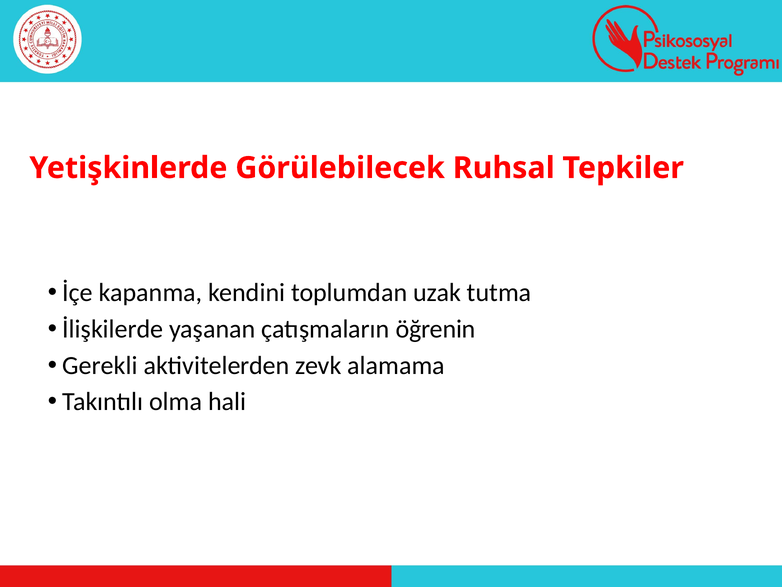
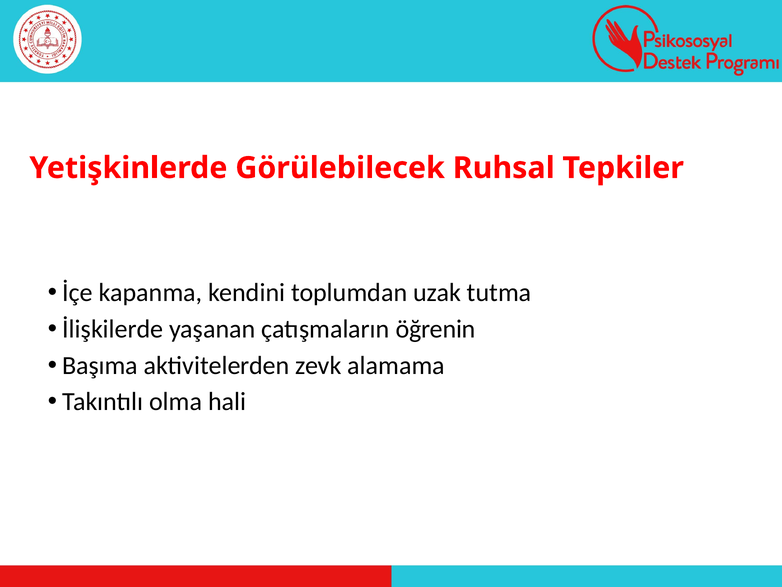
Gerekli: Gerekli -> Başıma (100, 365)
